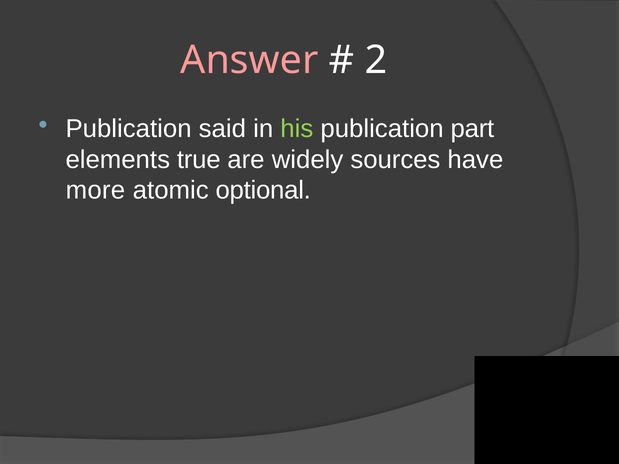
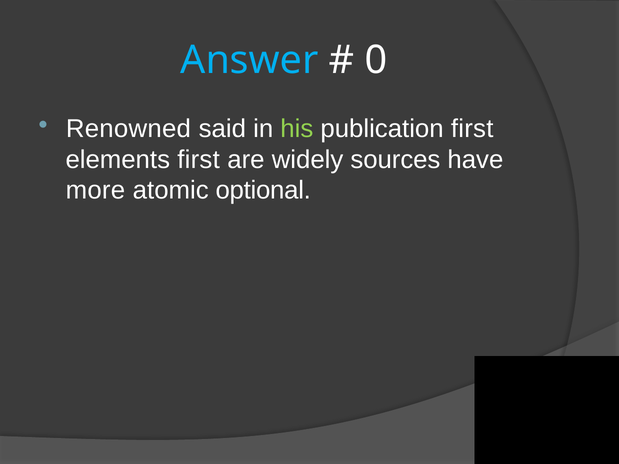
Answer colour: pink -> light blue (249, 60)
2: 2 -> 0 (376, 60)
Publication: Publication -> Renowned (128, 129)
publication part: part -> first (472, 129)
elements true: true -> first (199, 160)
